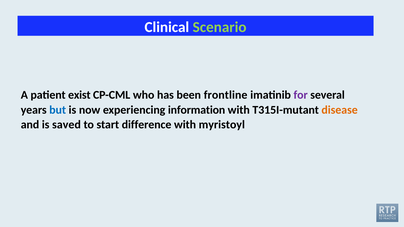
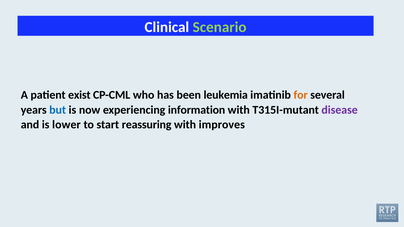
frontline: frontline -> leukemia (226, 95)
for colour: purple -> orange (301, 95)
disease colour: orange -> purple (340, 110)
saved: saved -> lower (66, 125)
difference: difference -> reassuring (147, 125)
myristoyl: myristoyl -> improves (222, 125)
